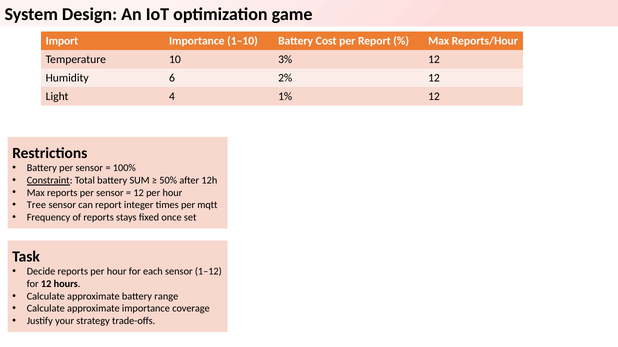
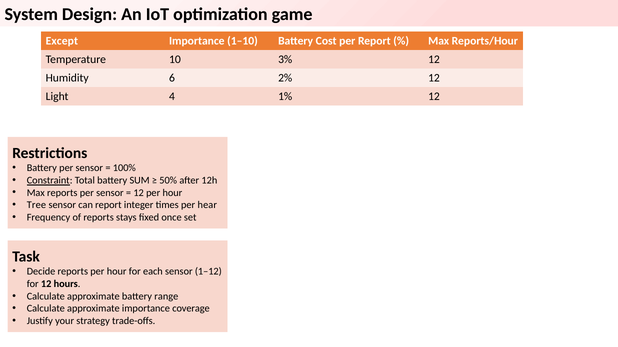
Import: Import -> Except (62, 41)
mqtt: mqtt -> hear (207, 205)
